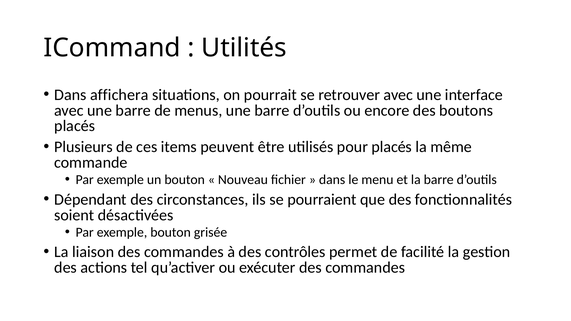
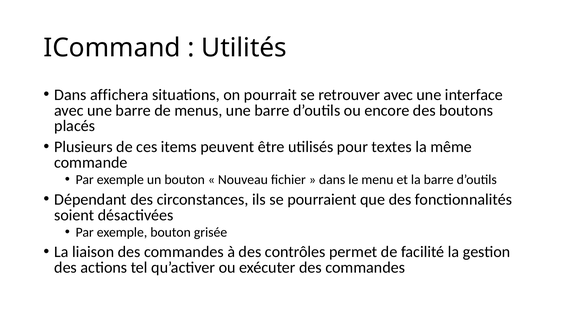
pour placés: placés -> textes (392, 147)
